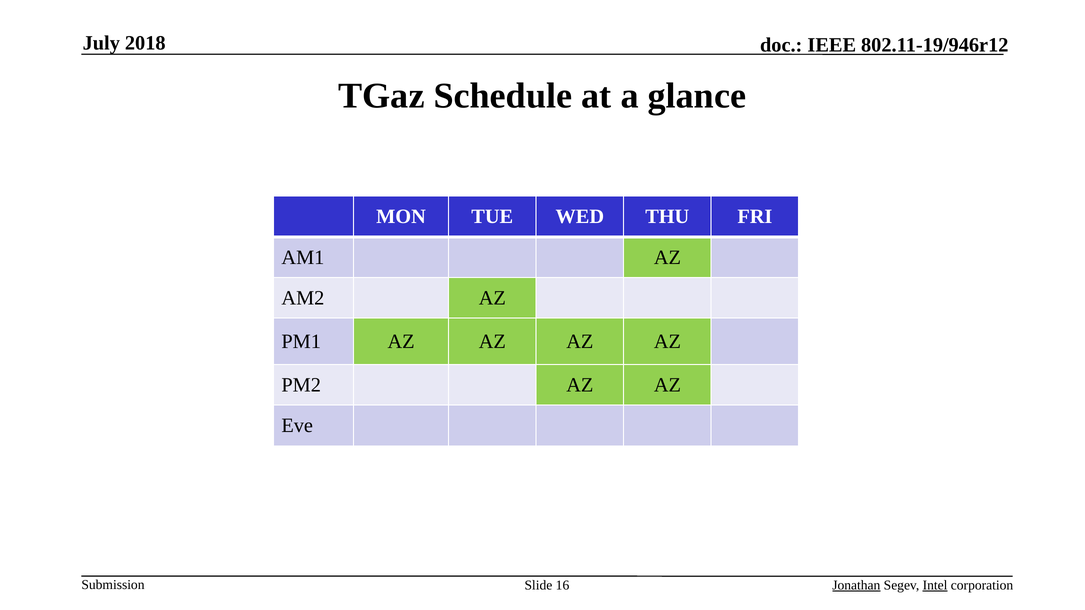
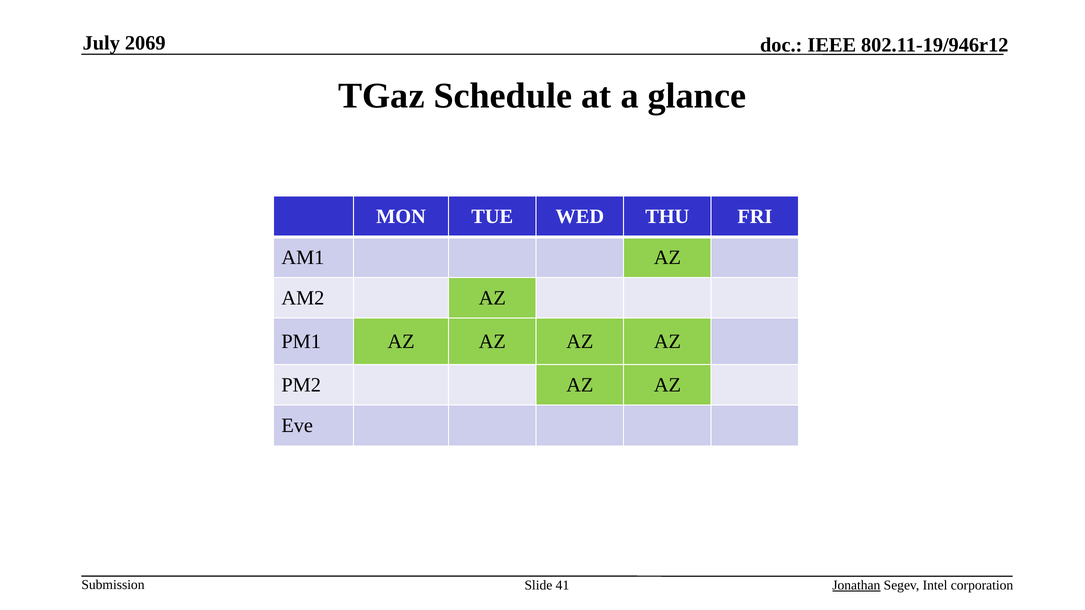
2018: 2018 -> 2069 (145, 43)
16: 16 -> 41 (563, 585)
Intel underline: present -> none (935, 585)
